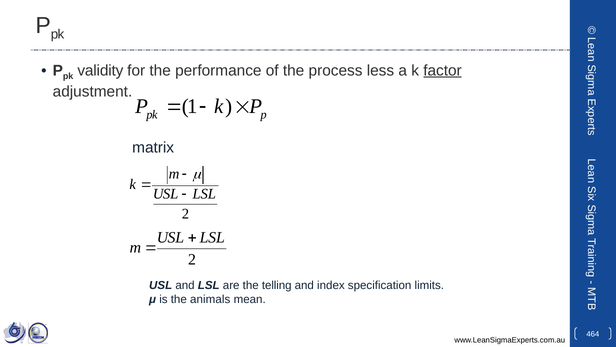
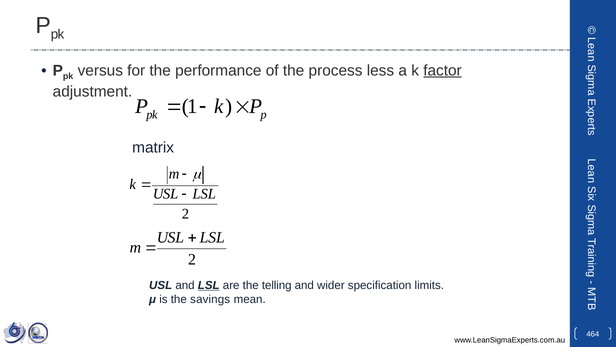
validity: validity -> versus (100, 70)
LSL underline: none -> present (209, 285)
index: index -> wider (331, 285)
animals: animals -> savings (210, 299)
